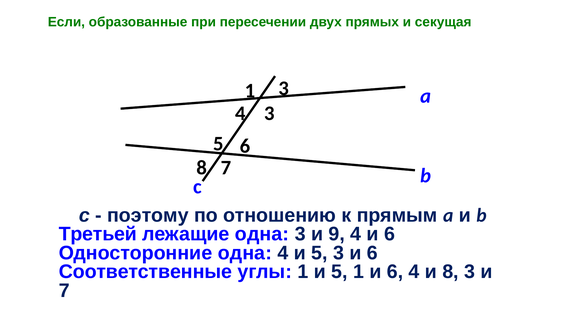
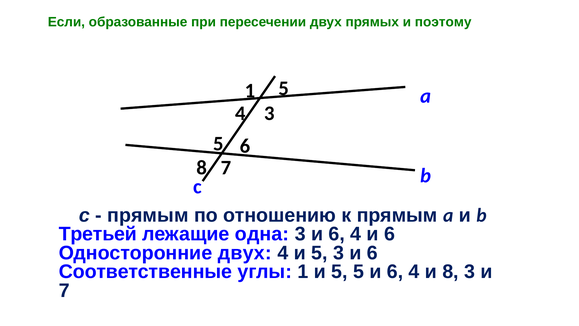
секущая: секущая -> поэтому (443, 22)
1 3: 3 -> 5 (284, 88)
поэтому: поэтому -> прямым (148, 215)
9: 9 -> 6 (337, 234)
Односторонние одна: одна -> двух (245, 253)
5 1: 1 -> 5 (358, 271)
